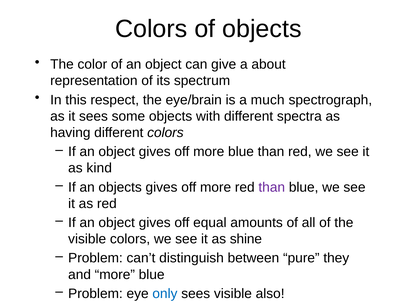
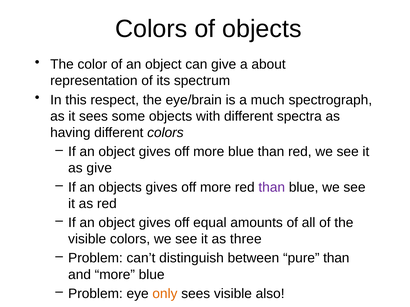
as kind: kind -> give (99, 168)
shine: shine -> three (246, 239)
pure they: they -> than (336, 259)
only colour: blue -> orange (165, 294)
